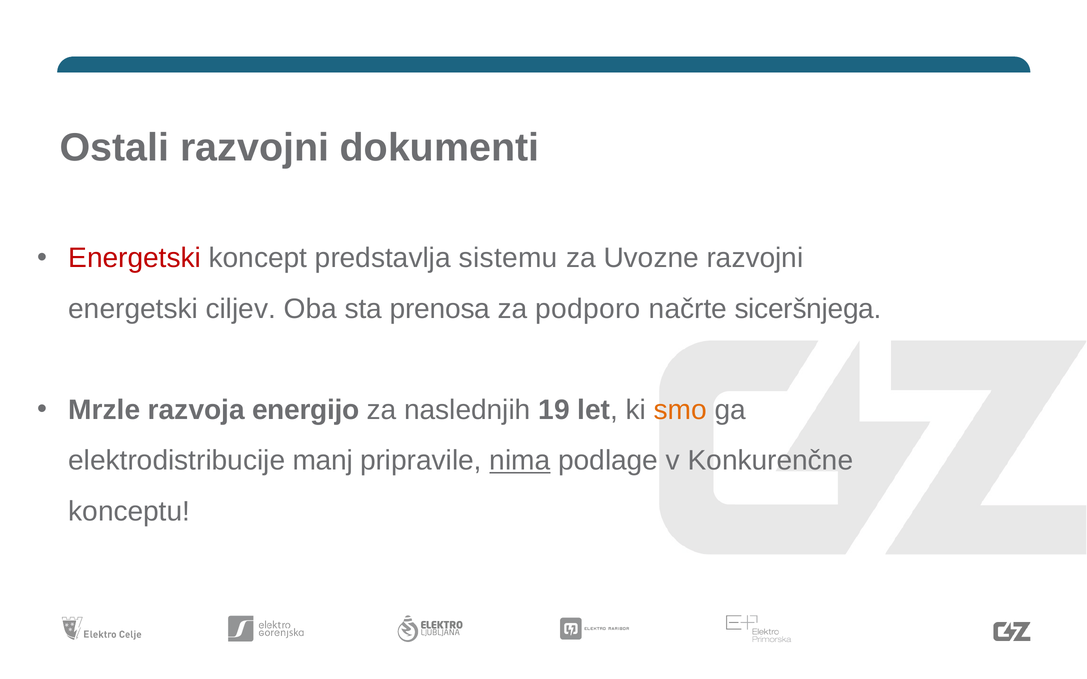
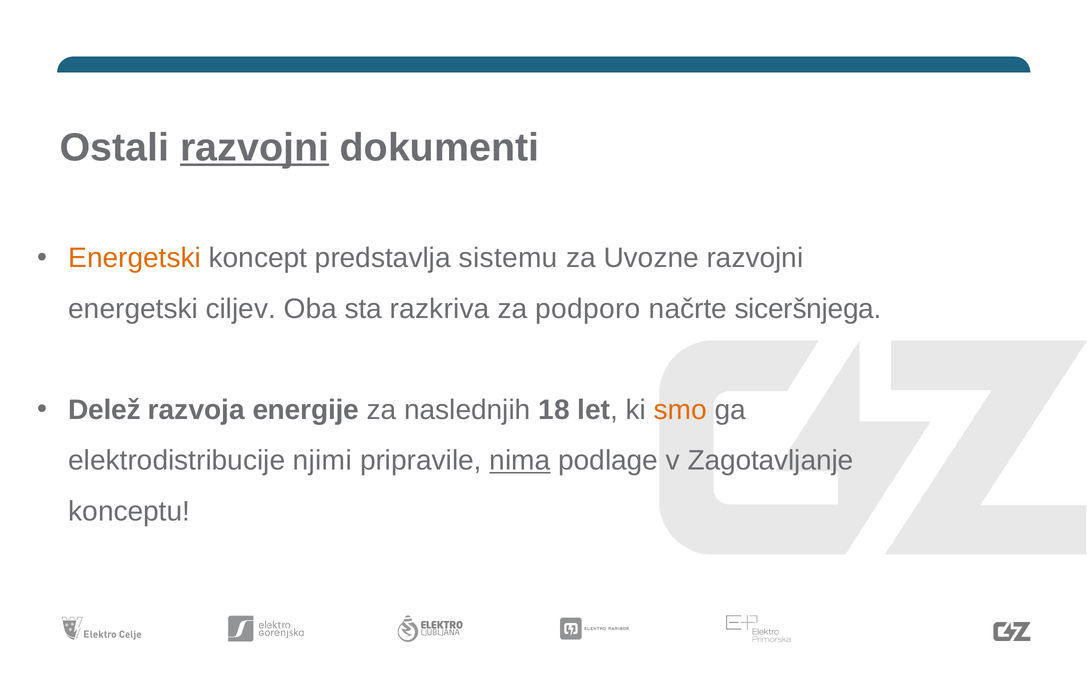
razvojni underline: none -> present (255, 148)
Energetski colour: red -> orange (135, 258)
prenosa: prenosa -> razkriva (440, 309)
Mrzle: Mrzle -> Delež (104, 410)
energijo: energijo -> energije (306, 410)
19: 19 -> 18 (554, 410)
manj: manj -> njimi (322, 461)
Konkurenčne: Konkurenčne -> Zagotavljanje (770, 461)
